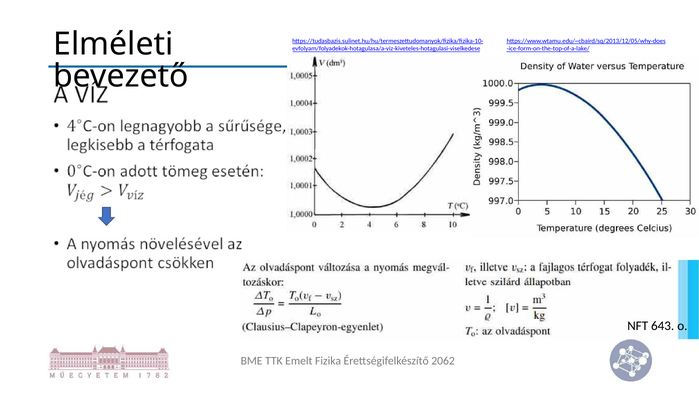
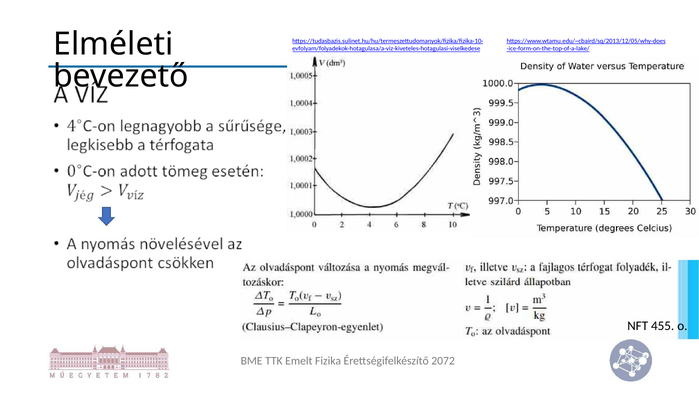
643: 643 -> 455 (663, 326)
2062: 2062 -> 2072 (443, 361)
